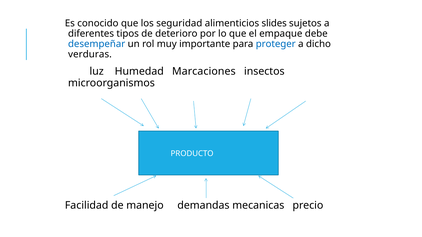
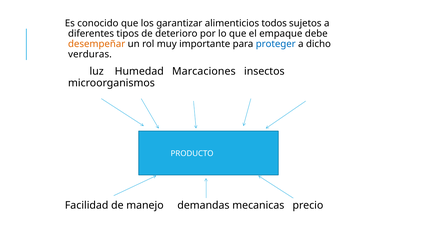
seguridad: seguridad -> garantizar (179, 23)
slides: slides -> todos (274, 23)
desempeñar colour: blue -> orange (97, 44)
